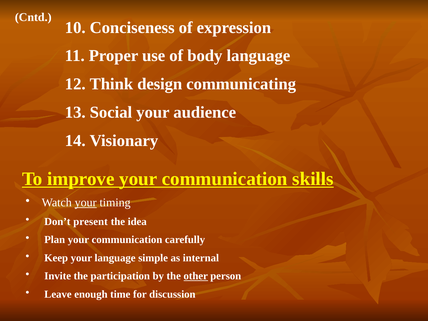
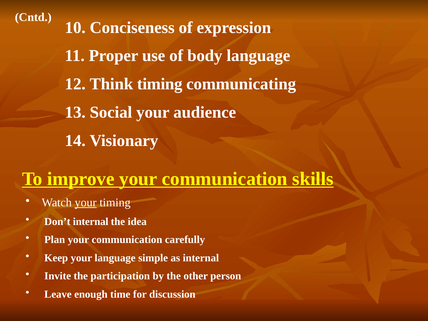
Think design: design -> timing (160, 84)
Don’t present: present -> internal (91, 222)
other underline: present -> none (196, 276)
